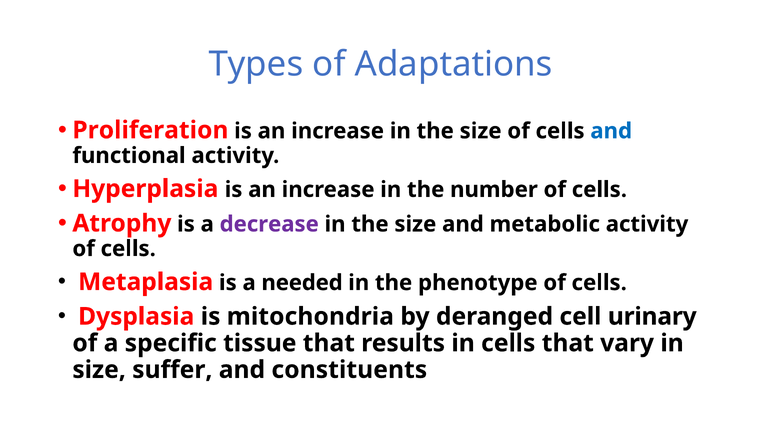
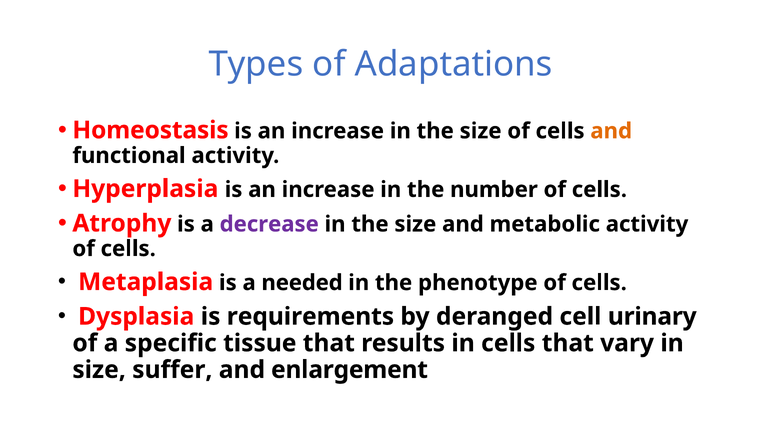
Proliferation: Proliferation -> Homeostasis (151, 130)
and colour: blue -> orange (611, 131)
mitochondria: mitochondria -> requirements (310, 316)
constituents: constituents -> enlargement (349, 369)
